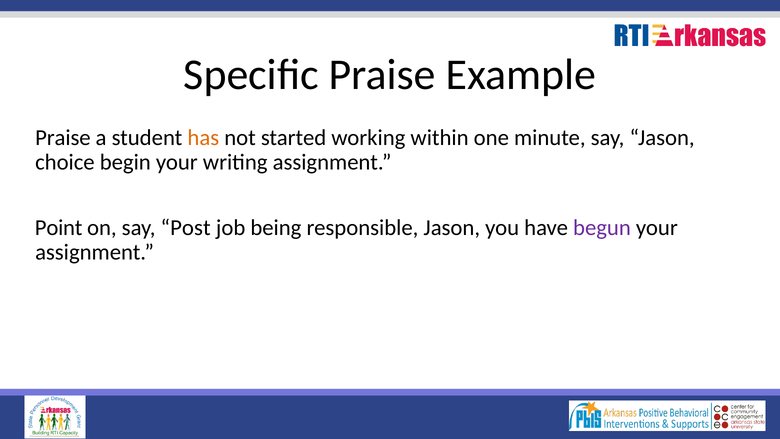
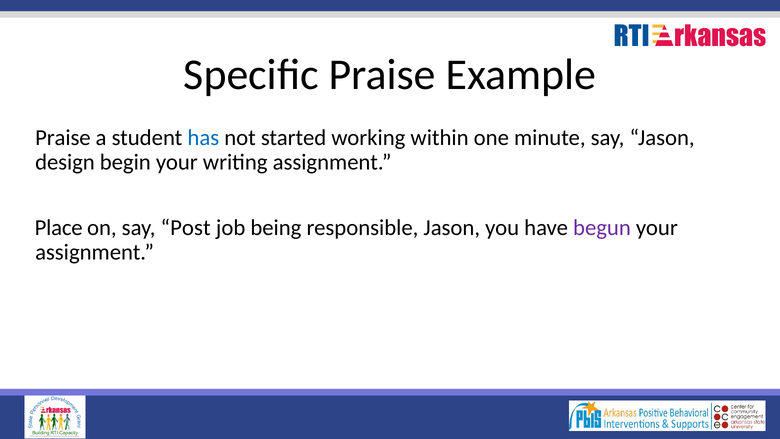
has colour: orange -> blue (203, 138)
choice: choice -> design (65, 162)
Point: Point -> Place (59, 228)
